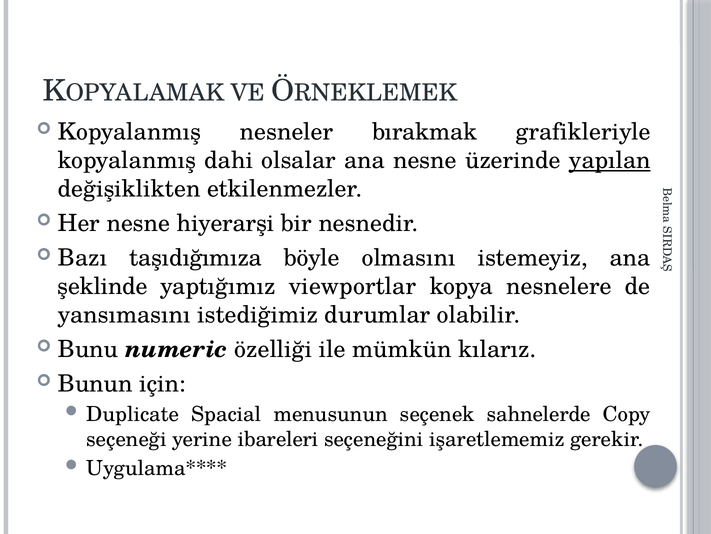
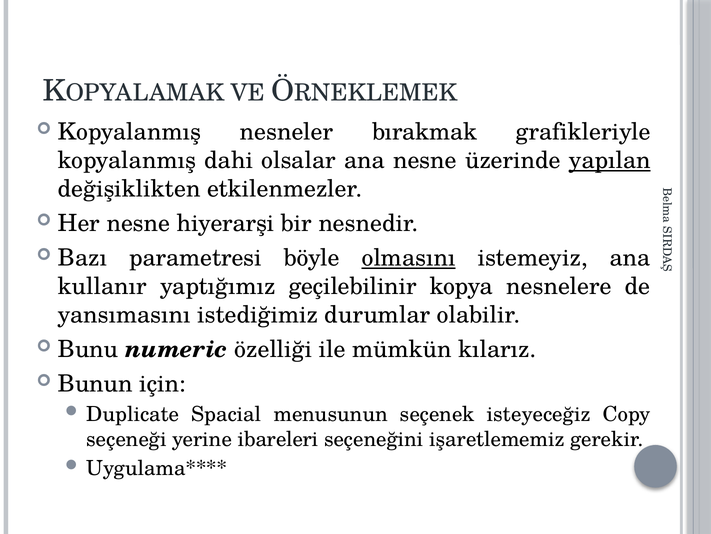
taşıdığımıza: taşıdığımıza -> parametresi (196, 258)
olmasını underline: none -> present (409, 258)
şeklinde: şeklinde -> kullanır (102, 286)
viewportlar: viewportlar -> geçilebilinir (353, 286)
sahnelerde: sahnelerde -> isteyeceğiz (539, 414)
